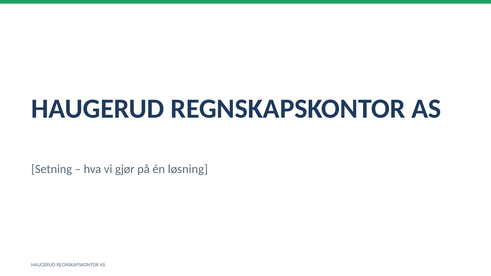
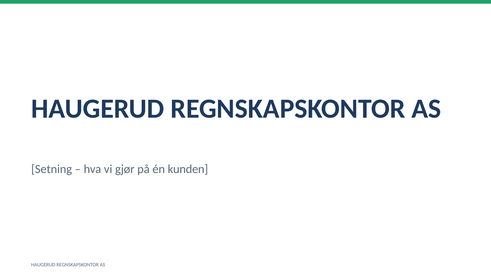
løsning: løsning -> kunden (188, 169)
